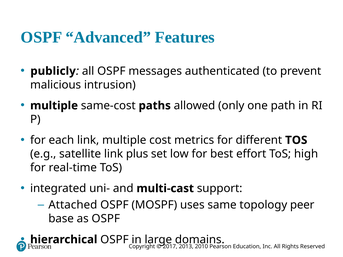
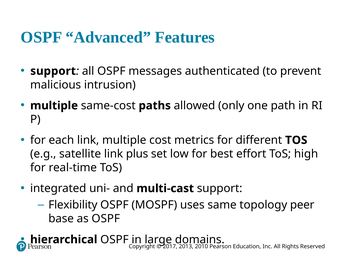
publicly: publicly -> support (53, 71)
Attached: Attached -> Flexibility (73, 205)
